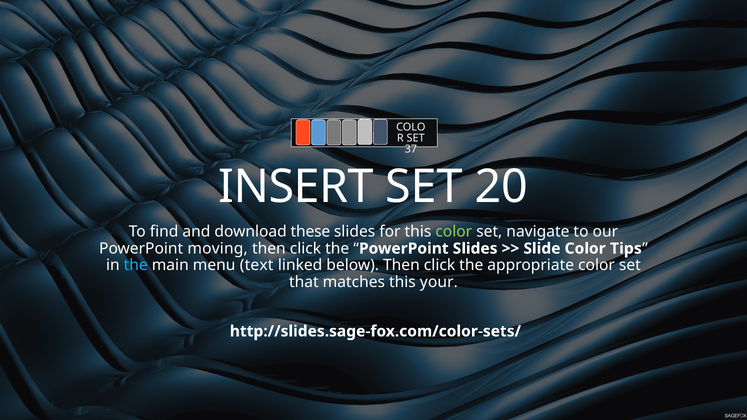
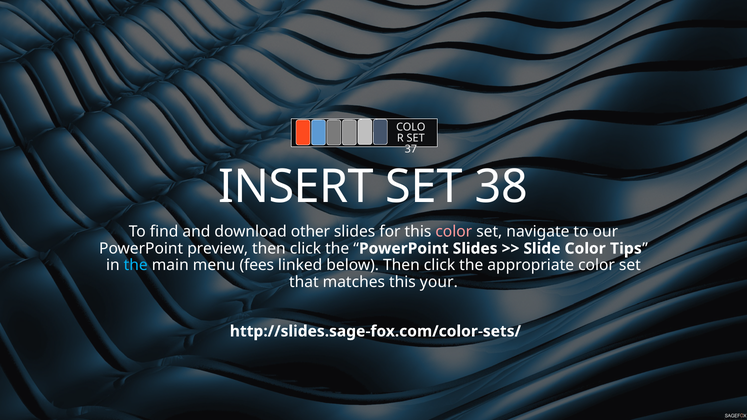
20: 20 -> 38 (501, 187)
these: these -> other (310, 232)
color colour: light green -> pink (454, 232)
moving: moving -> preview (218, 249)
text: text -> fees (257, 265)
